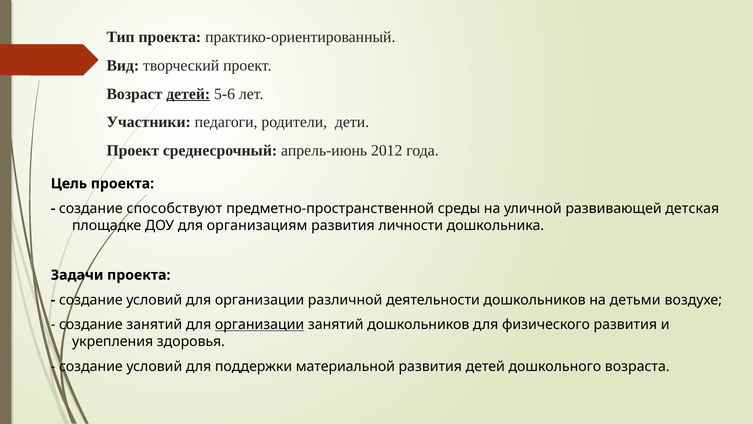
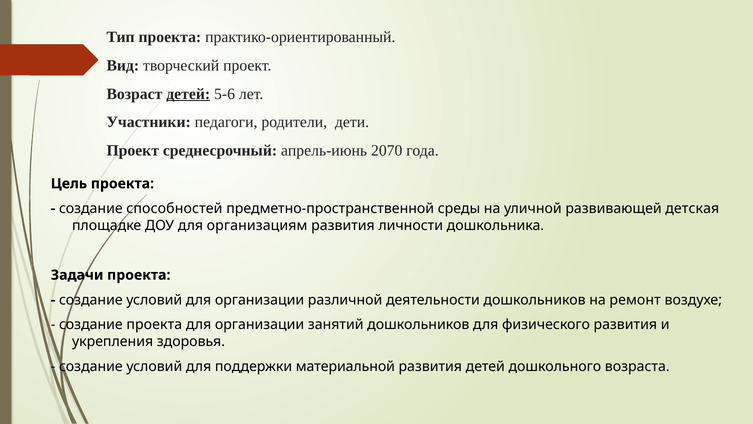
2012: 2012 -> 2070 (387, 150)
способствуют: способствуют -> способностей (174, 208)
детьми: детьми -> ремонт (635, 300)
создание занятий: занятий -> проекта (154, 324)
организации underline: present -> none (260, 324)
